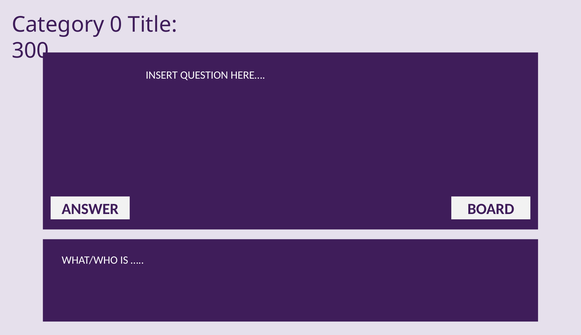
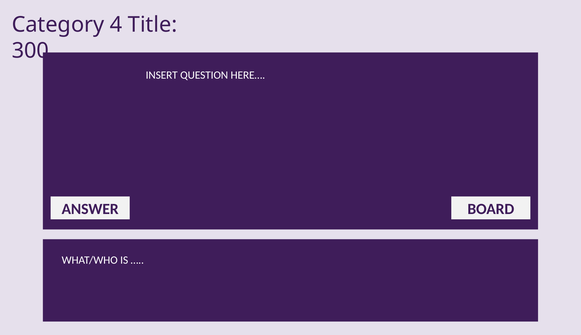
0: 0 -> 4 (116, 25)
